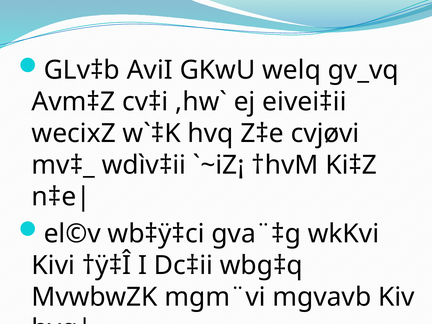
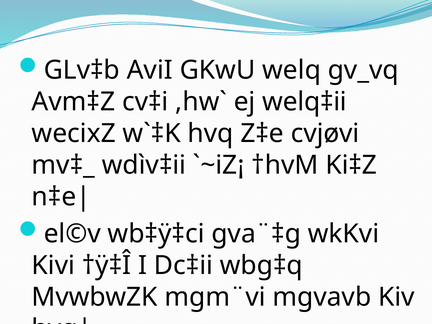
eivei‡ii: eivei‡ii -> welq‡ii (305, 102)
